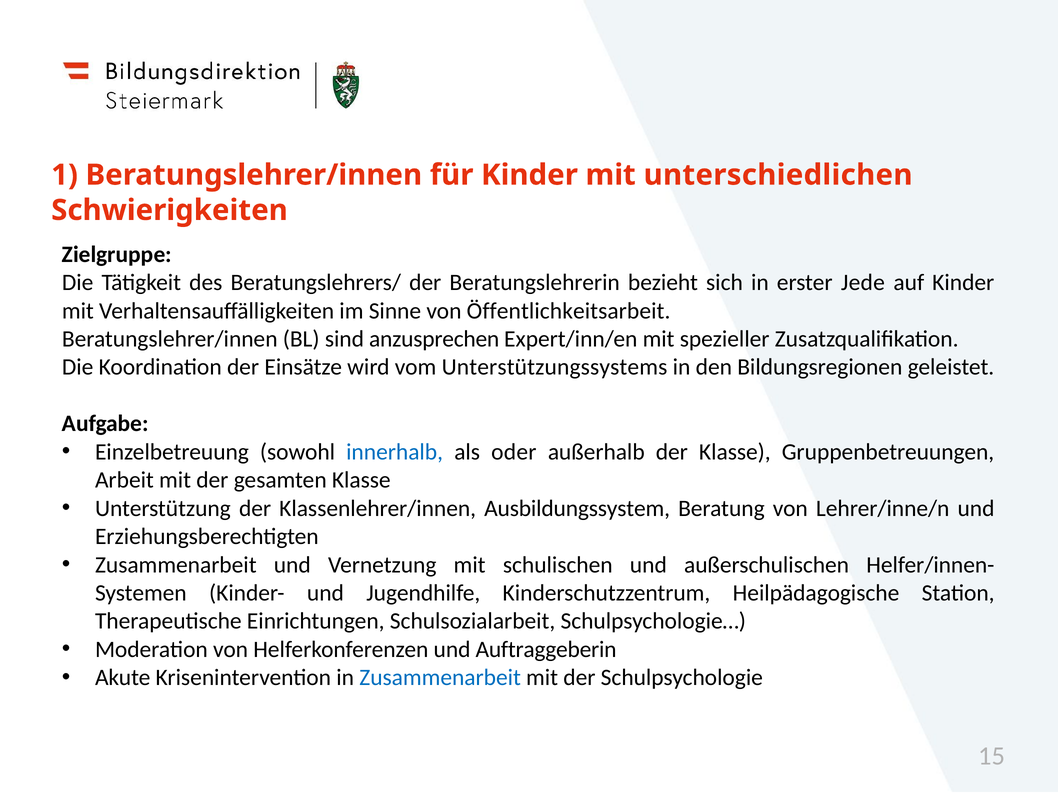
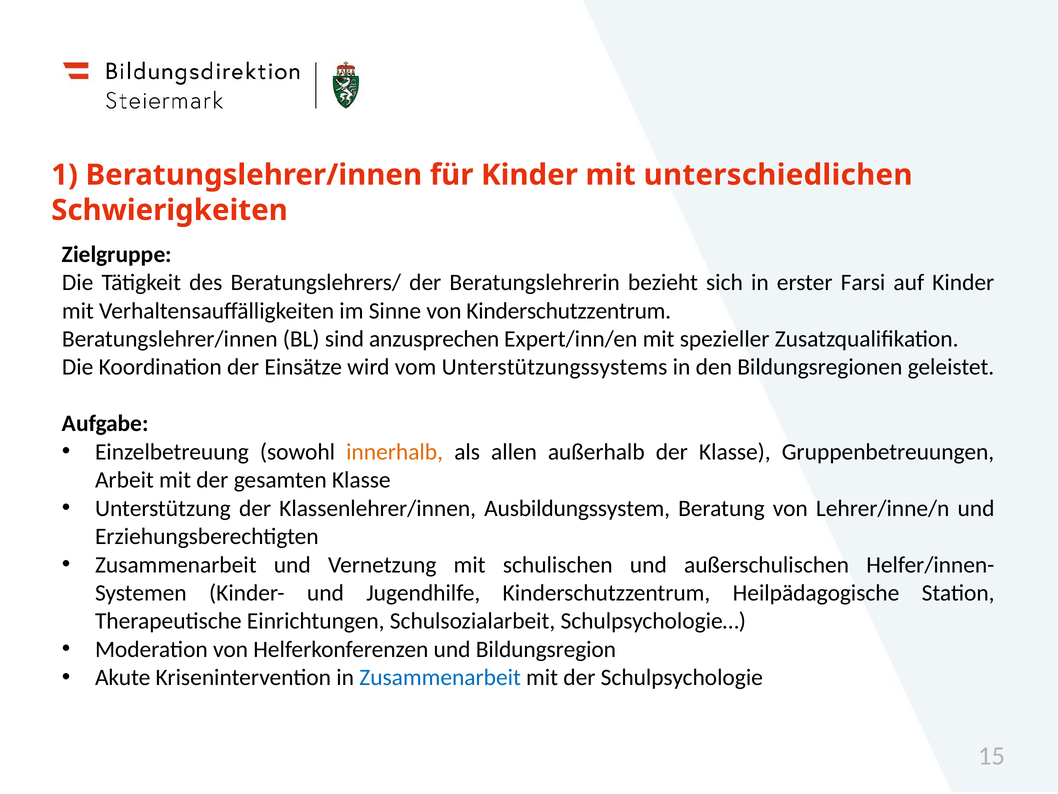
Jede: Jede -> Farsi (863, 282)
von Öffentlichkeitsarbeit: Öffentlichkeitsarbeit -> Kinderschutzzentrum (569, 311)
innerhalb colour: blue -> orange (395, 452)
oder: oder -> allen (514, 452)
Auftraggeberin: Auftraggeberin -> Bildungsregion (546, 649)
